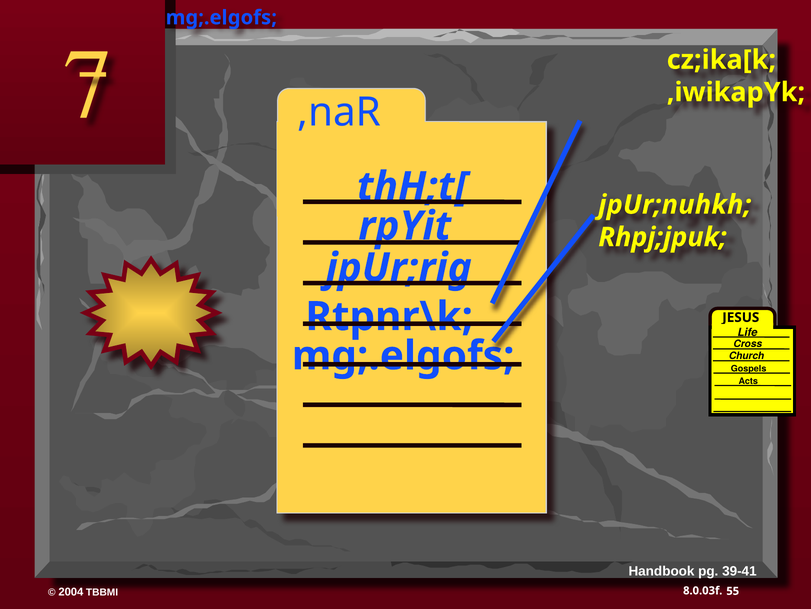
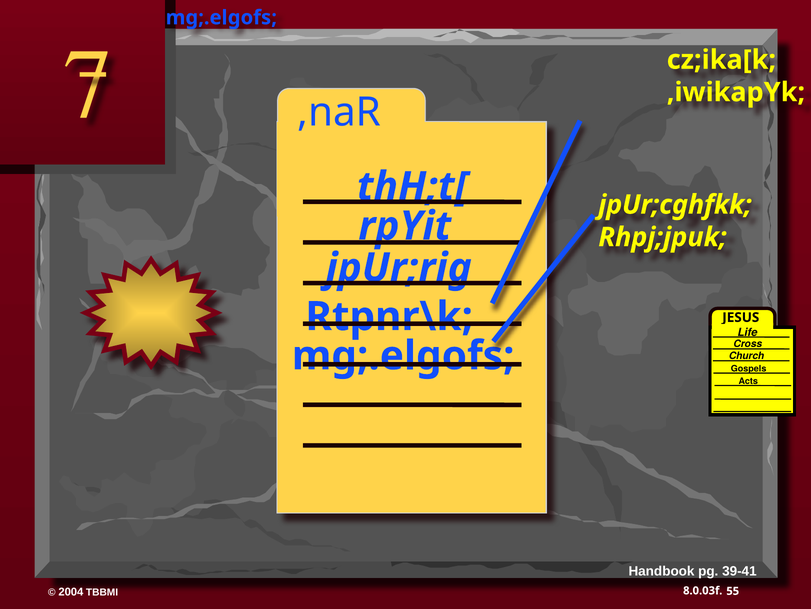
jpUr;nuhkh: jpUr;nuhkh -> jpUr;cghfkk (675, 204)
